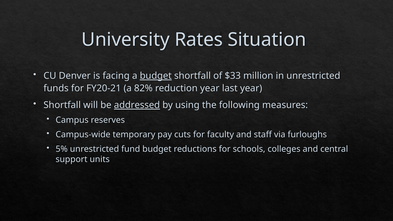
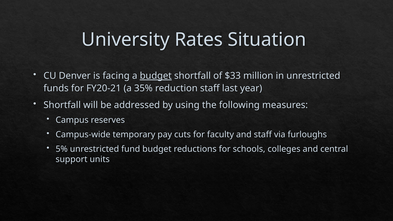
82%: 82% -> 35% (143, 88)
reduction year: year -> staff (210, 88)
addressed underline: present -> none (137, 105)
